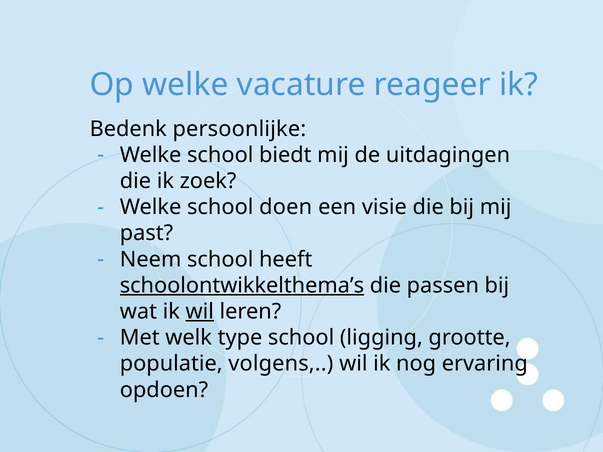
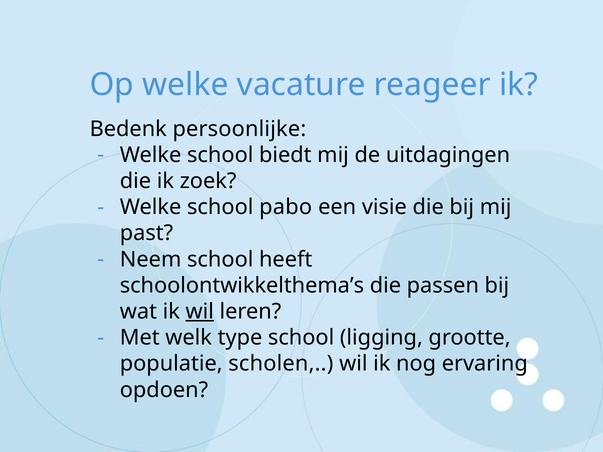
doen: doen -> pabo (286, 207)
schoolontwikkelthema’s underline: present -> none (242, 286)
volgens: volgens -> scholen (281, 364)
